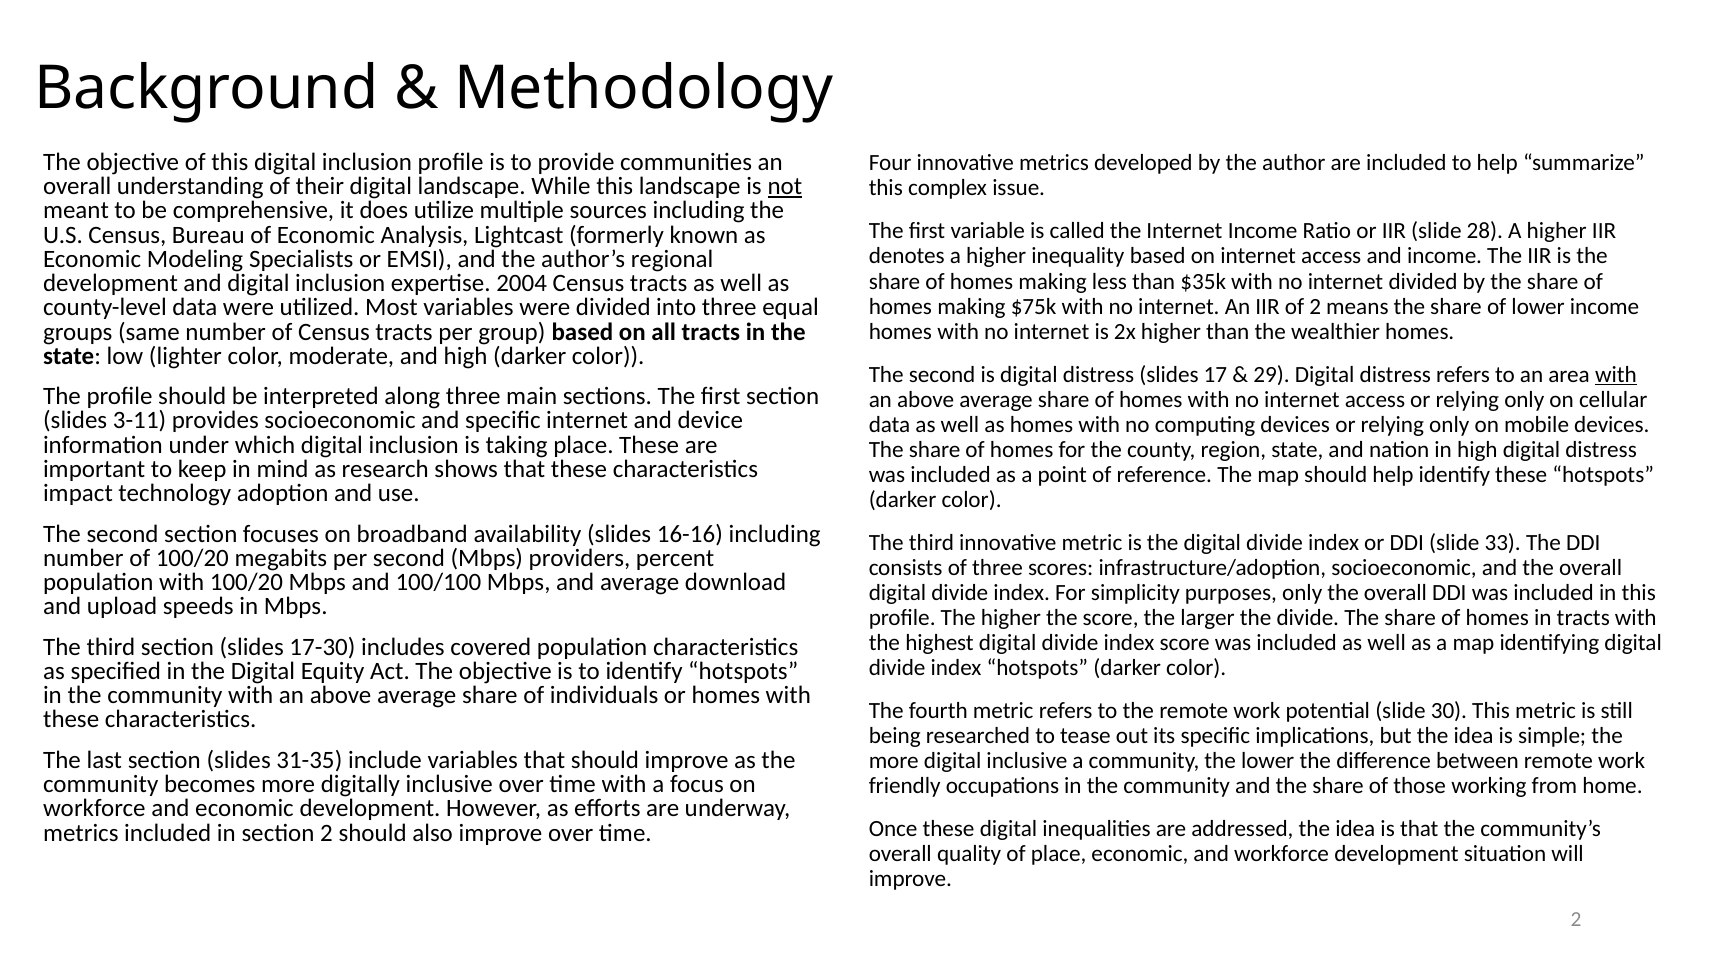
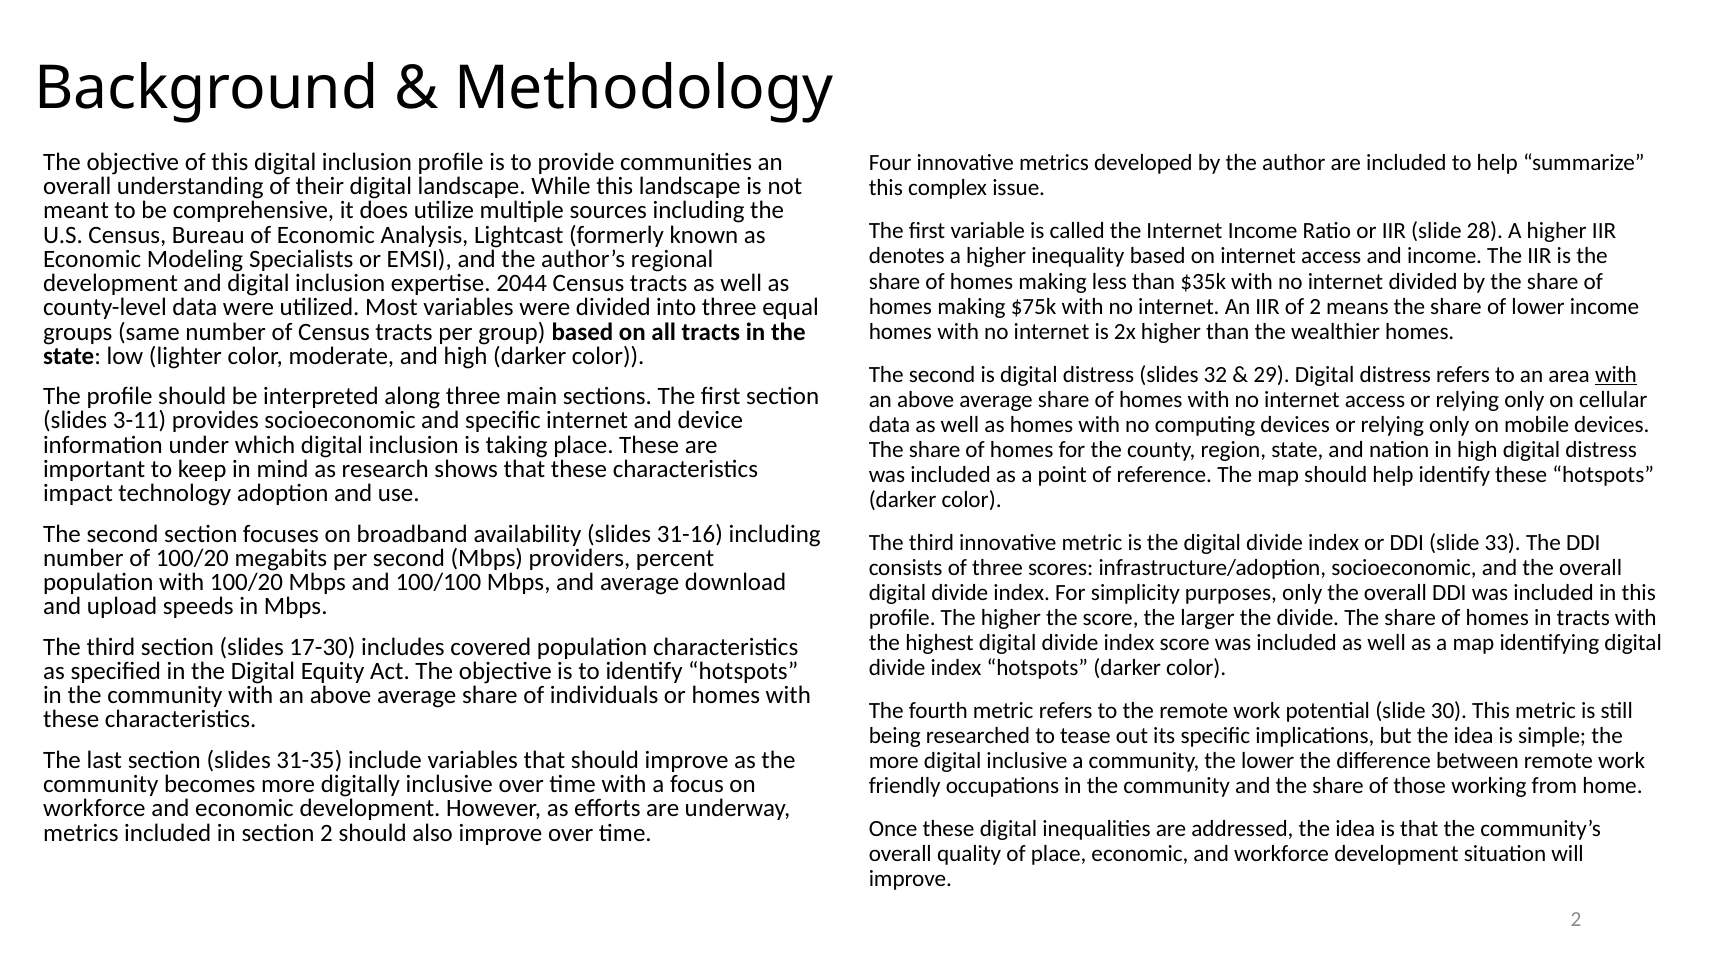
not underline: present -> none (785, 186)
2004: 2004 -> 2044 (522, 283)
17: 17 -> 32 (1215, 374)
16-16: 16-16 -> 31-16 (690, 534)
